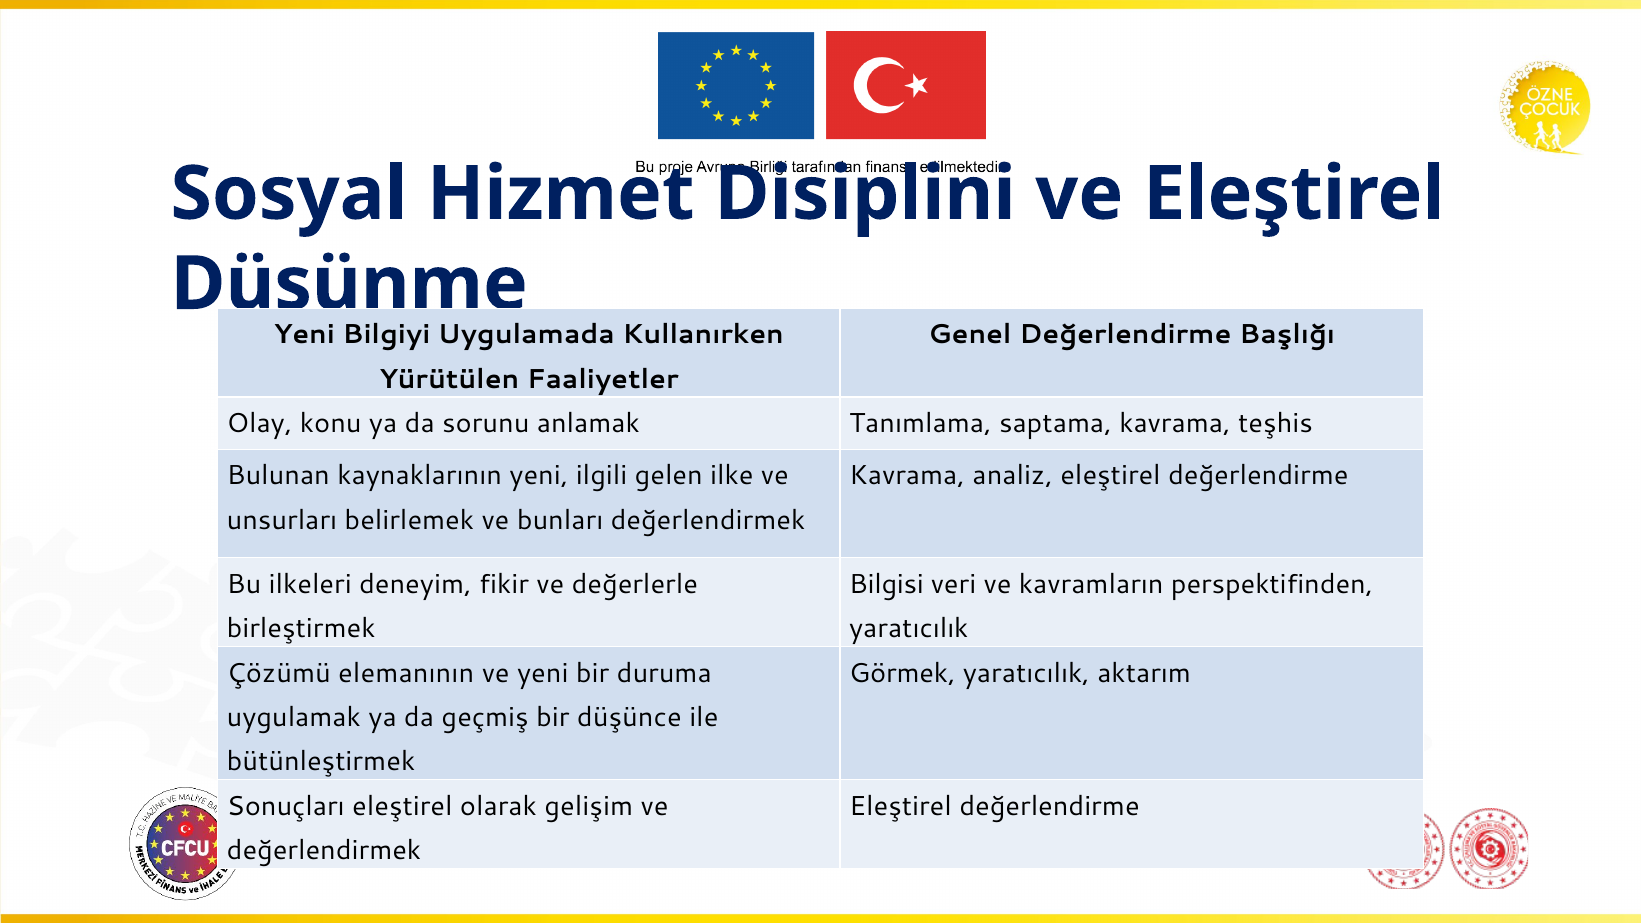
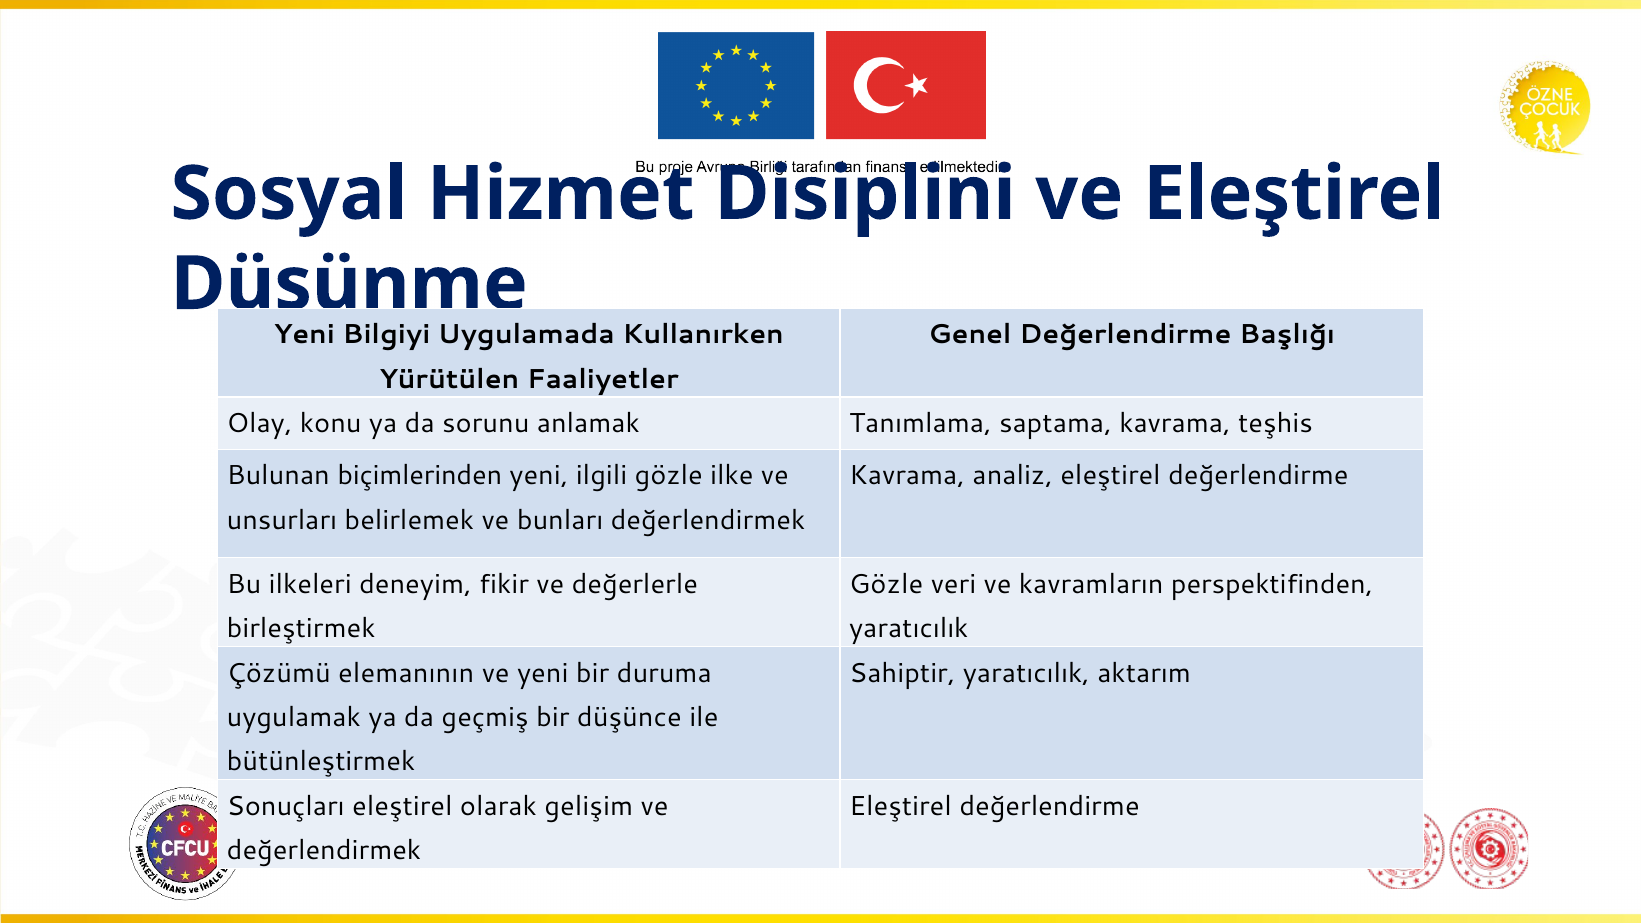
kaynaklarının: kaynaklarının -> biçimlerinden (420, 476)
ilgili gelen: gelen -> gözle (669, 476)
Bilgisi: Bilgisi -> Gözle (886, 584)
Görmek: Görmek -> Sahiptir (902, 673)
